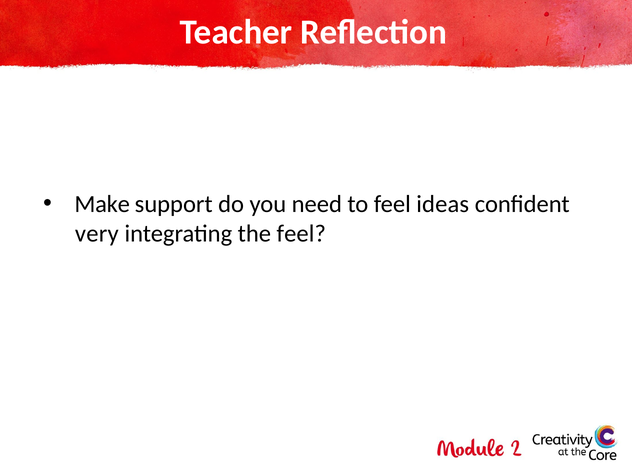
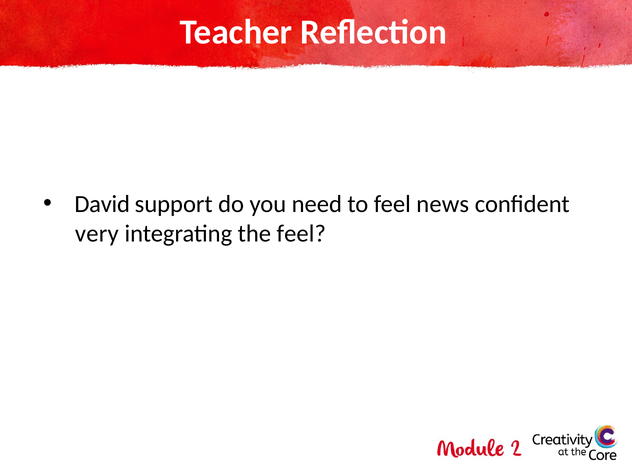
Make: Make -> David (102, 204)
ideas: ideas -> news (443, 204)
